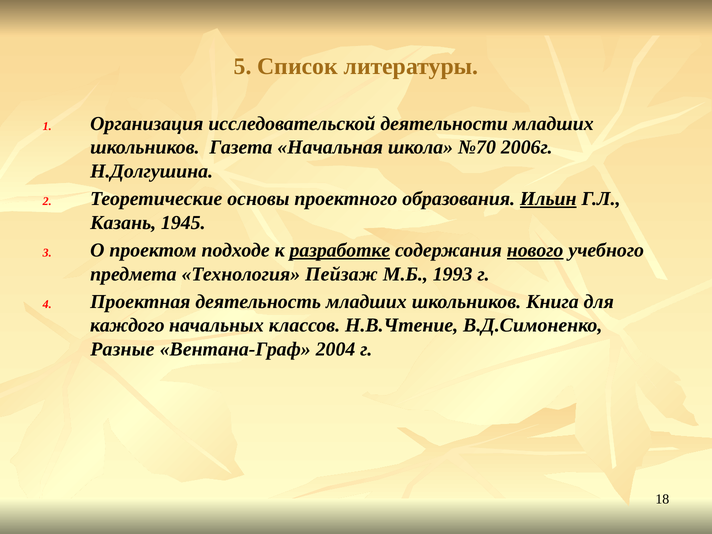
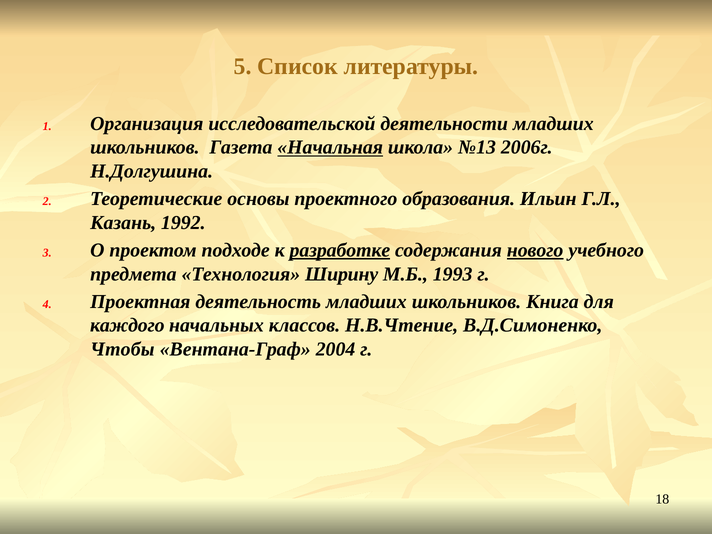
Начальная underline: none -> present (330, 147)
№70: №70 -> №13 (477, 147)
Ильин underline: present -> none (548, 199)
1945: 1945 -> 1992 (183, 223)
Пейзаж: Пейзаж -> Ширину (342, 274)
Разные: Разные -> Чтобы (122, 349)
